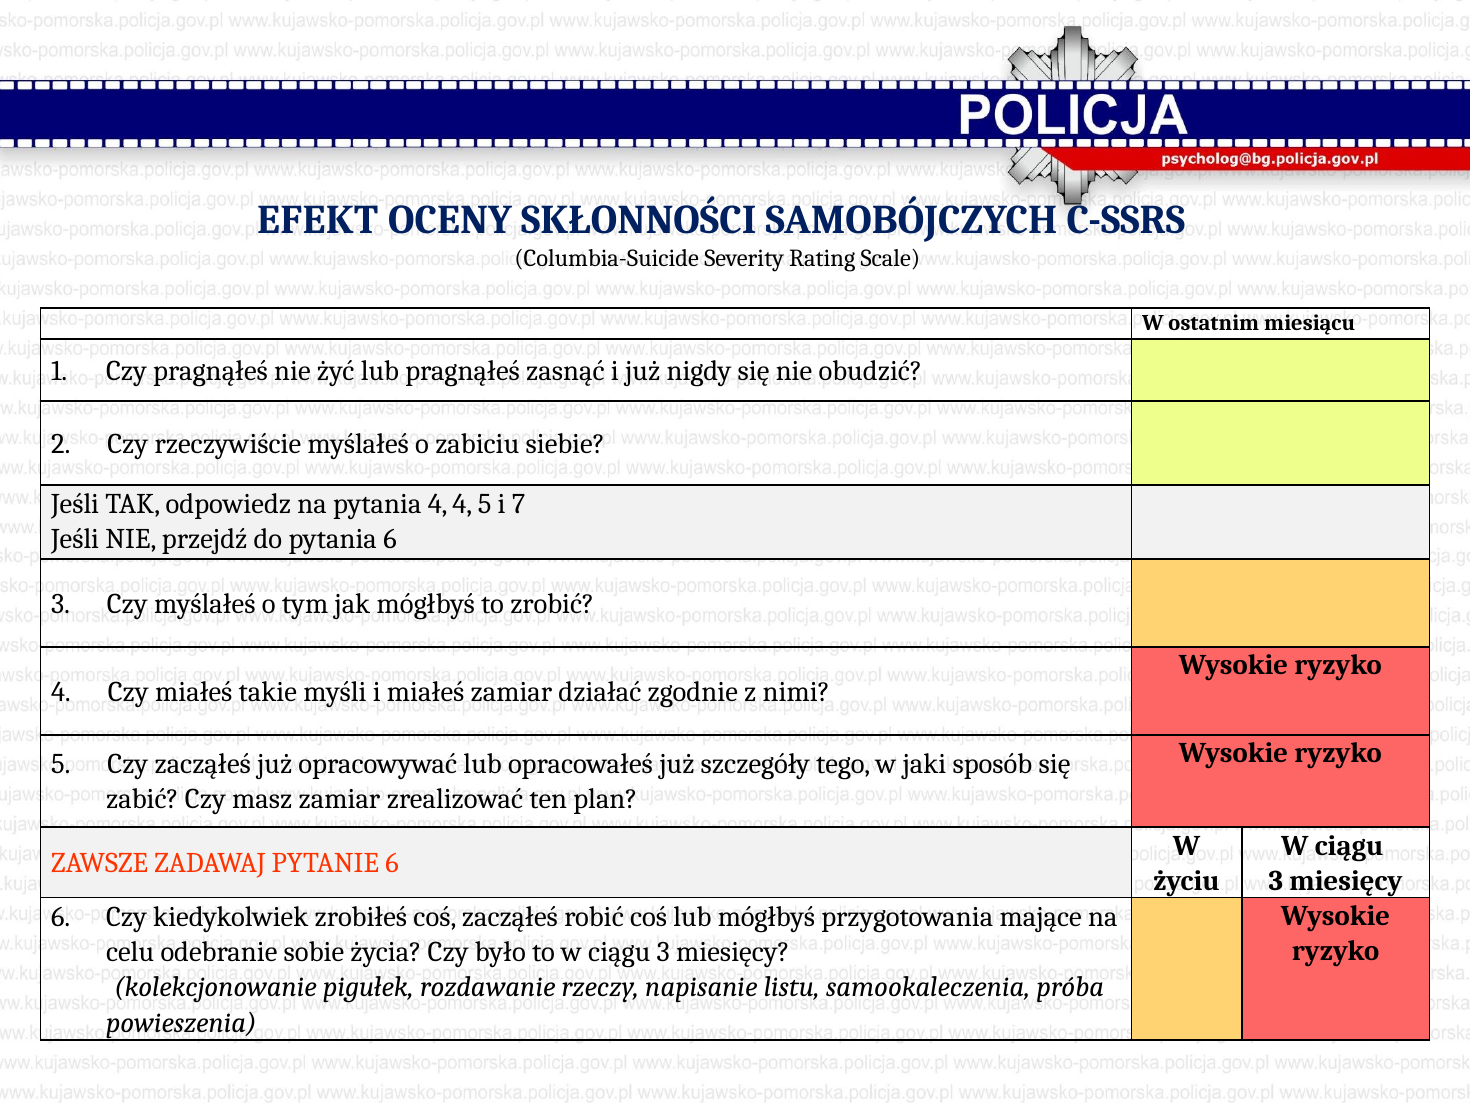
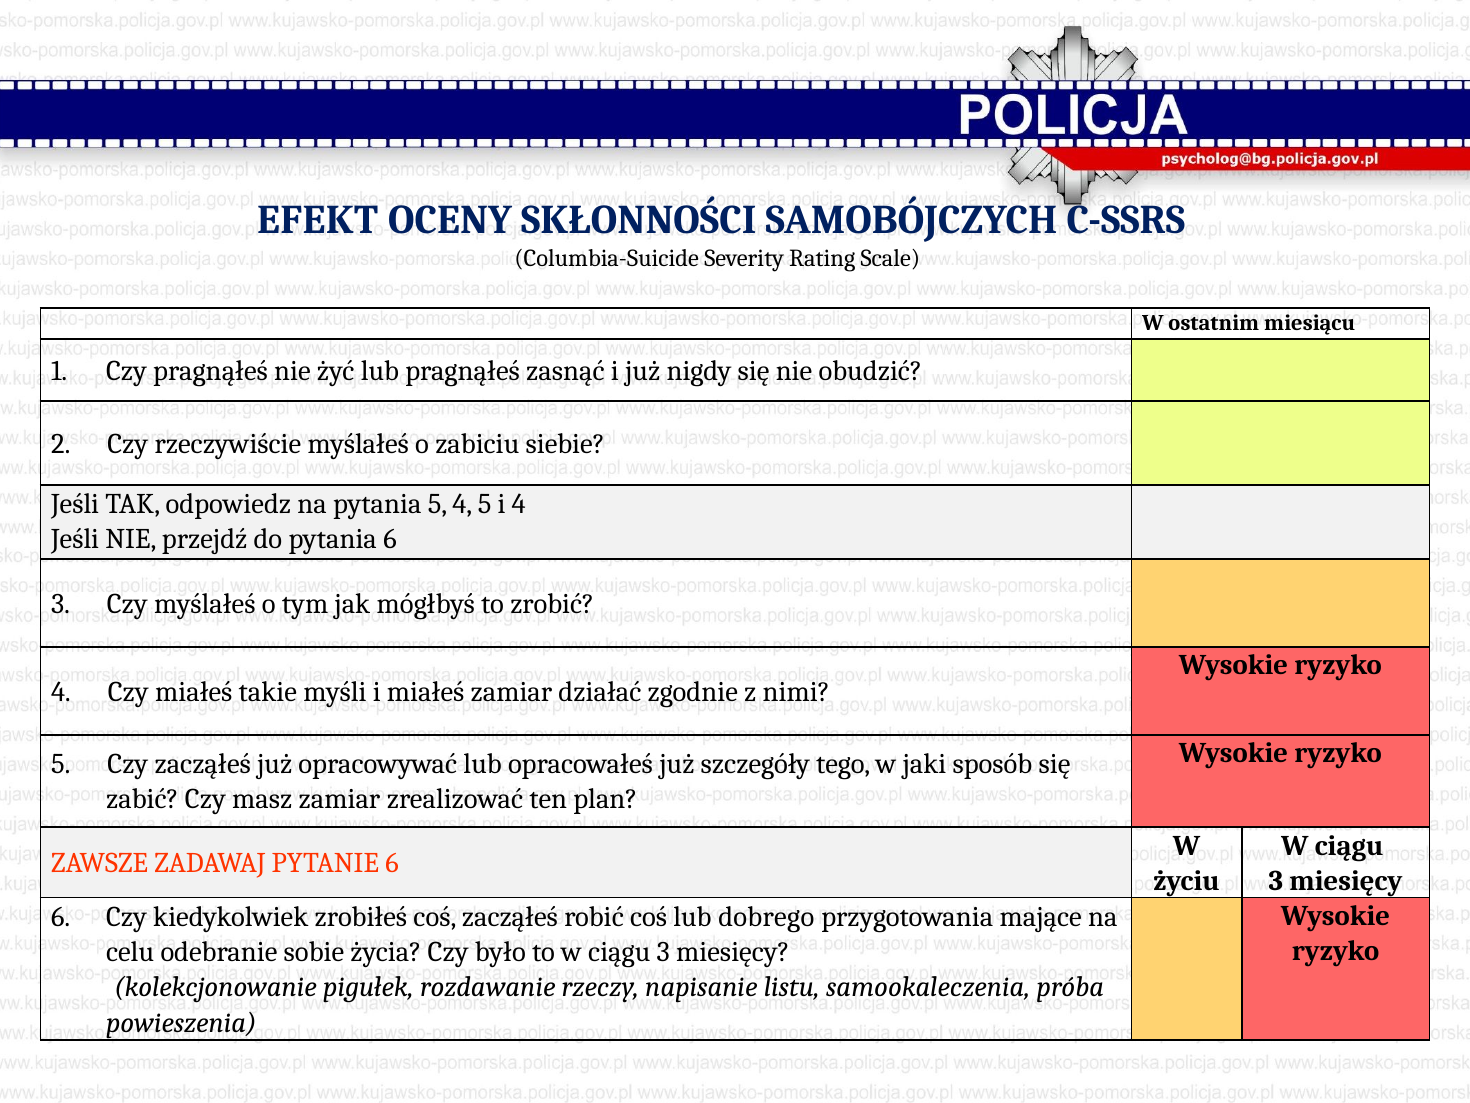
pytania 4: 4 -> 5 (438, 503)
i 7: 7 -> 4 (519, 503)
lub mógłbyś: mógłbyś -> dobrego (766, 917)
